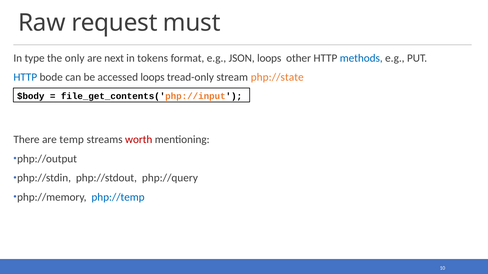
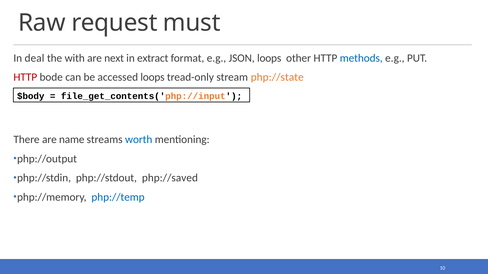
type: type -> deal (34, 58)
only: only -> with (75, 58)
tokens: tokens -> extract (153, 58)
HTTP colour: blue -> red (25, 77)
temp: temp -> name (72, 140)
worth colour: red -> blue (139, 140)
php://query: php://query -> php://saved (170, 178)
